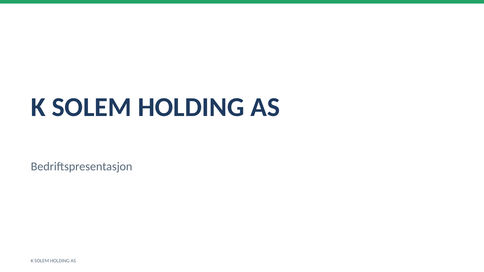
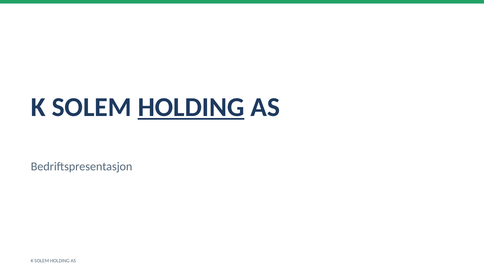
HOLDING underline: none -> present (191, 107)
